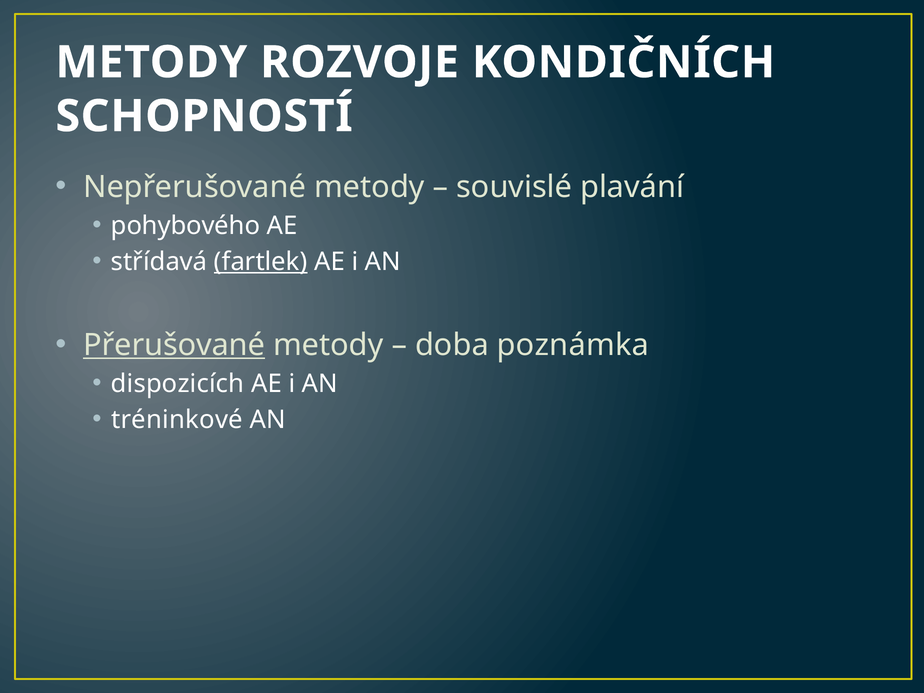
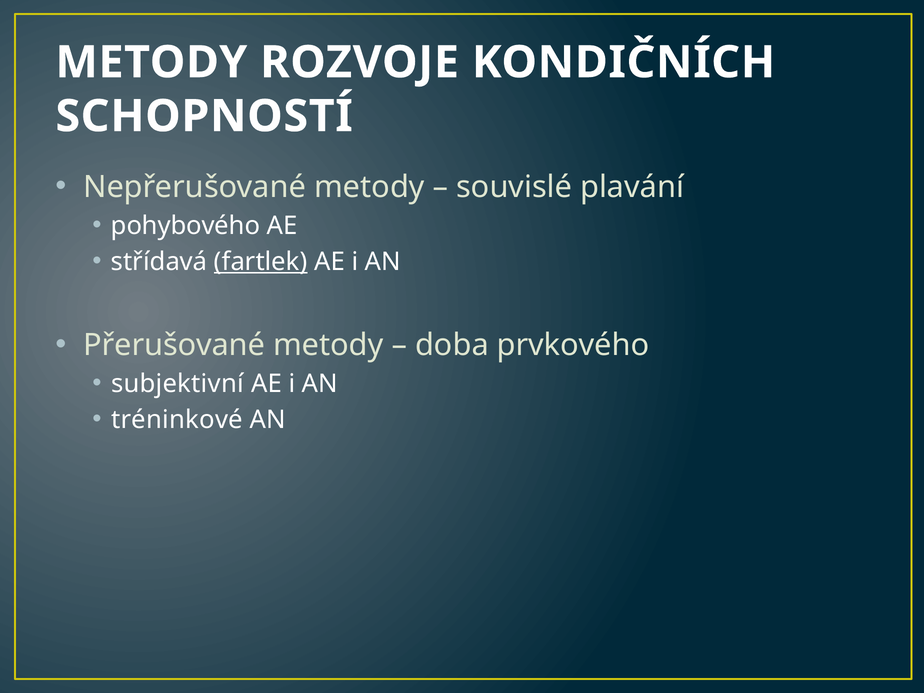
Přerušované underline: present -> none (174, 345)
poznámka: poznámka -> prvkového (573, 345)
dispozicích: dispozicích -> subjektivní (178, 384)
